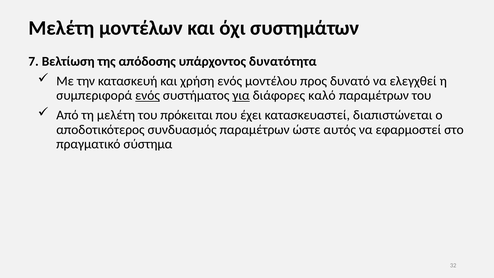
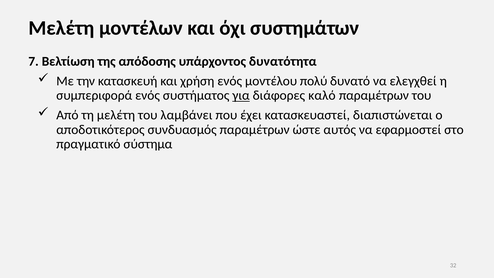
προς: προς -> πολύ (314, 81)
ενός underline: present -> none (148, 96)
πρόκειται: πρόκειται -> λαμβάνει (186, 115)
